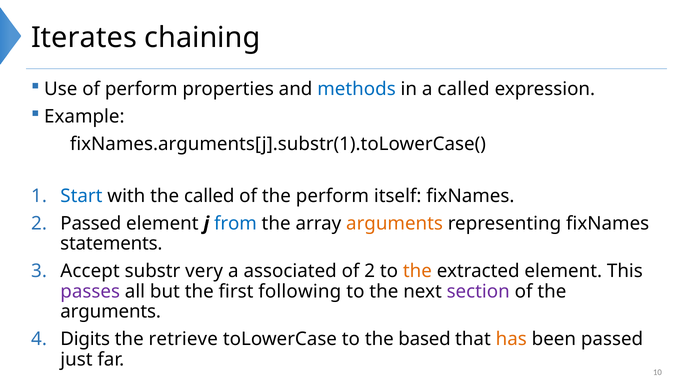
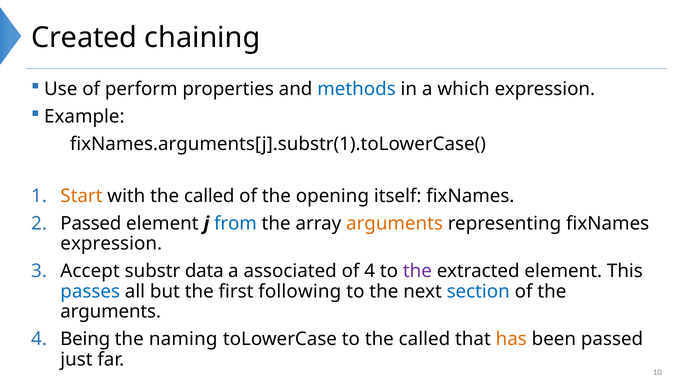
Iterates: Iterates -> Created (84, 38)
a called: called -> which (464, 89)
Start colour: blue -> orange (81, 196)
the perform: perform -> opening (332, 196)
statements: statements -> expression (111, 244)
very: very -> data (204, 271)
of 2: 2 -> 4 (370, 271)
the colour: orange -> purple (417, 271)
passes colour: purple -> blue (90, 291)
section colour: purple -> blue (478, 291)
Digits: Digits -> Being (85, 339)
retrieve: retrieve -> naming (183, 339)
to the based: based -> called (424, 339)
